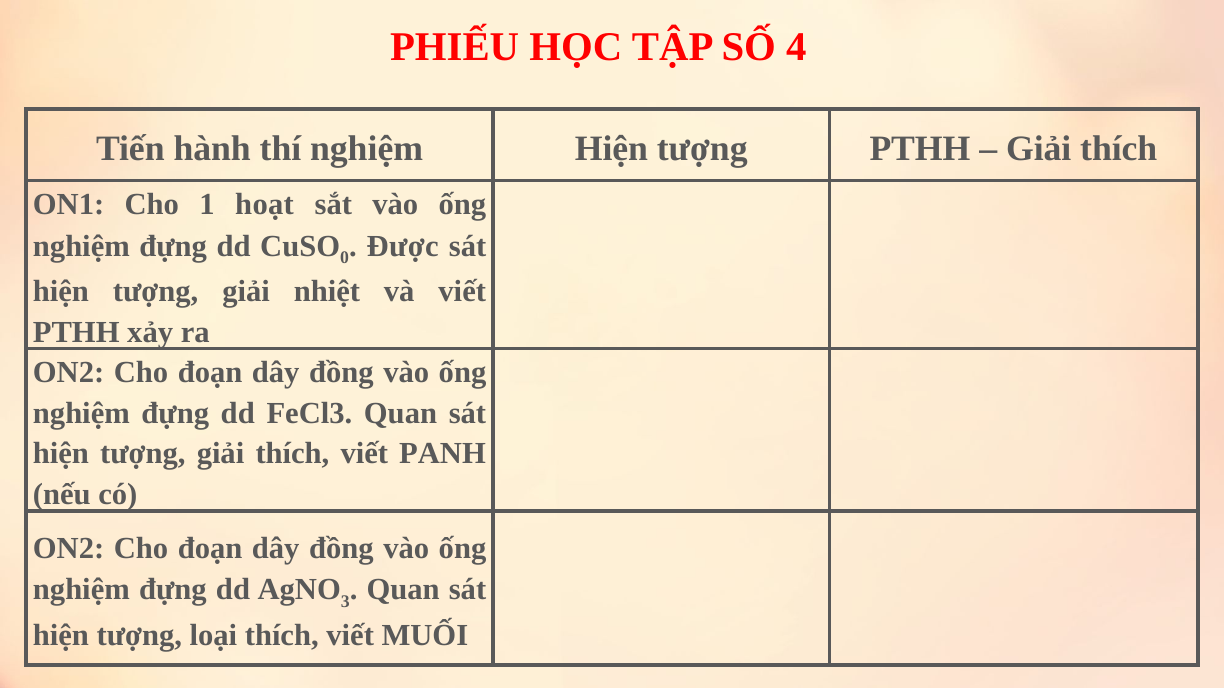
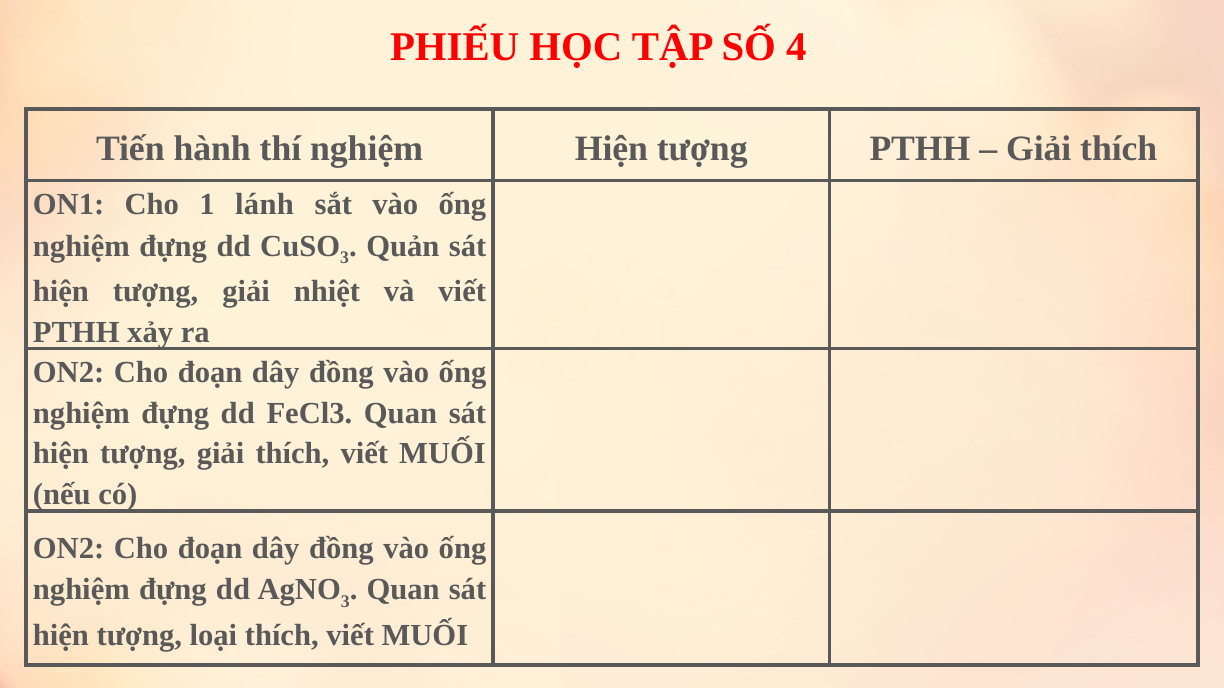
hoạt: hoạt -> lánh (265, 205)
0: 0 -> 3 (345, 258)
Được: Được -> Quản (403, 246)
giải thích viết PANH: PANH -> MUỐI (443, 454)
